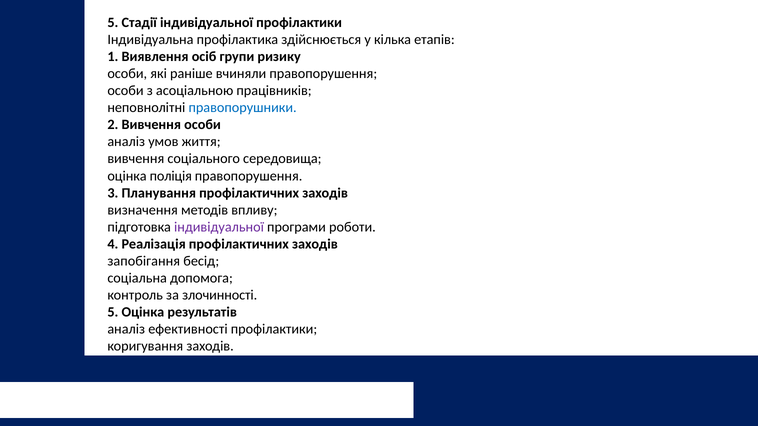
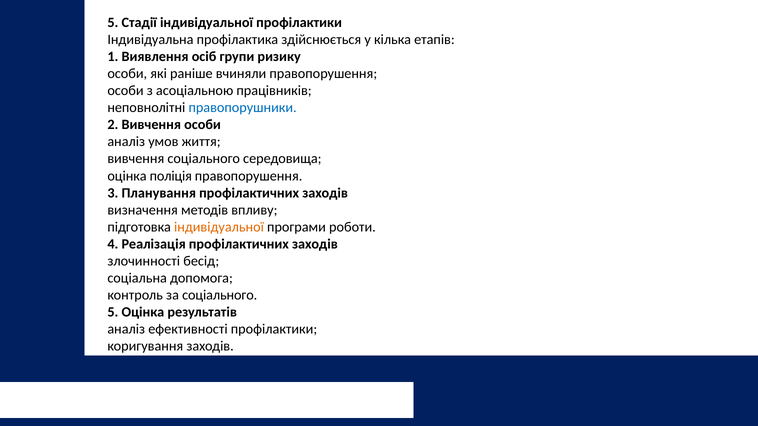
індивідуальної colour: purple -> orange (219, 227)
запобігання: запобігання -> злочинності (144, 261)
за злочинності: злочинності -> соціального (220, 295)
